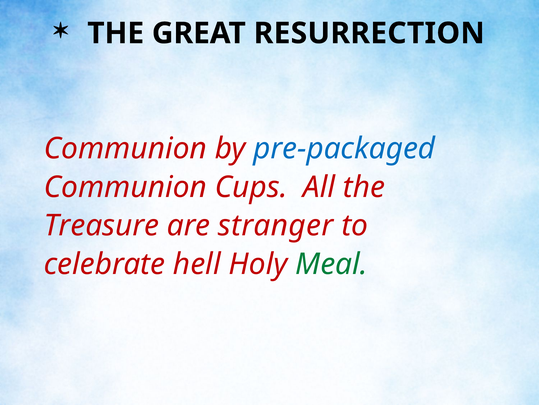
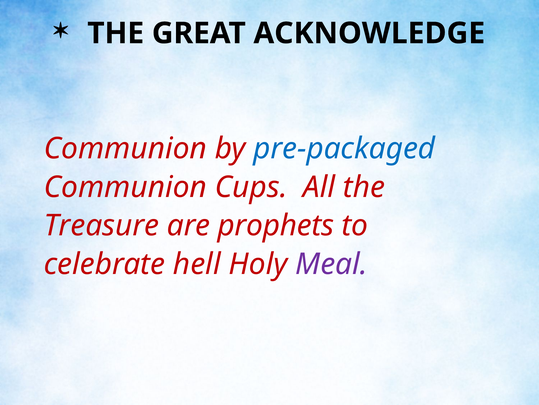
RESURRECTION: RESURRECTION -> ACKNOWLEDGE (369, 33)
stranger: stranger -> prophets (276, 225)
Meal colour: green -> purple (331, 264)
